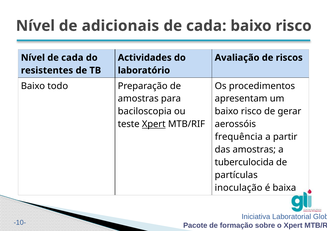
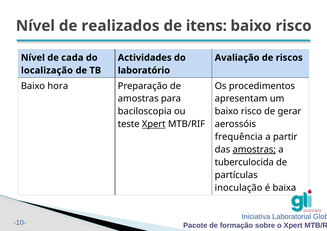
adicionais: adicionais -> realizados (120, 26)
cada: cada -> itens (206, 26)
resistentes: resistentes -> localização (47, 70)
todo: todo -> hora (58, 86)
amostras underline: none -> present (254, 150)
